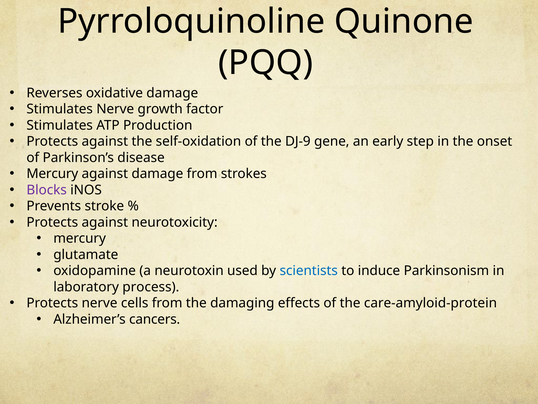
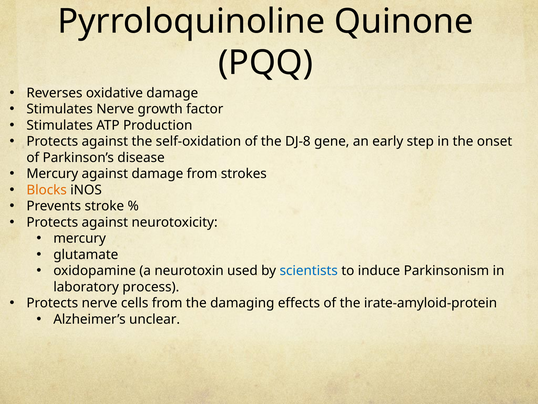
DJ-9: DJ-9 -> DJ-8 (298, 141)
Blocks colour: purple -> orange (47, 190)
care-amyloid-protein: care-amyloid-protein -> irate-amyloid-protein (431, 303)
cancers: cancers -> unclear (155, 319)
